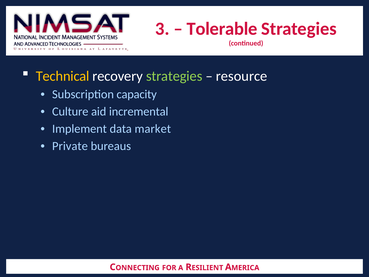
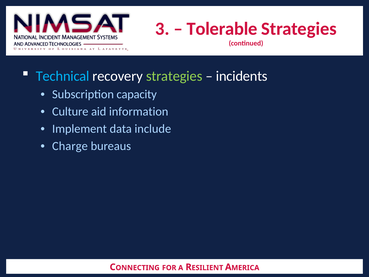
Technical colour: yellow -> light blue (63, 76)
resource: resource -> incidents (242, 76)
incremental: incremental -> information (139, 112)
market: market -> include (153, 129)
Private: Private -> Charge (70, 146)
